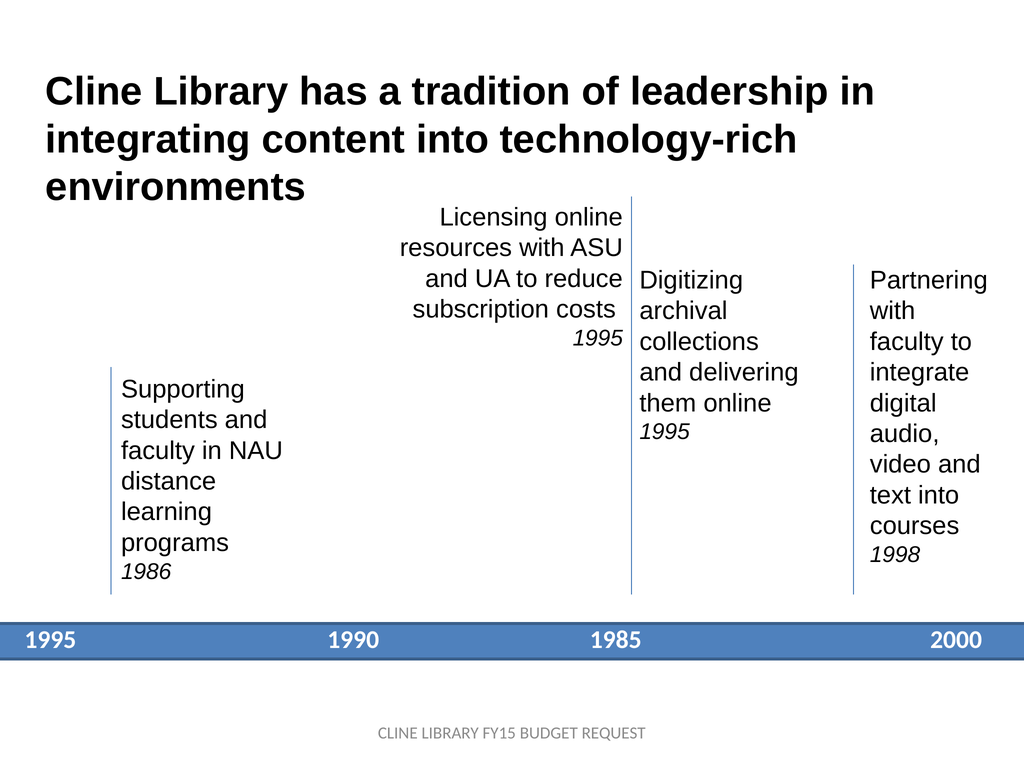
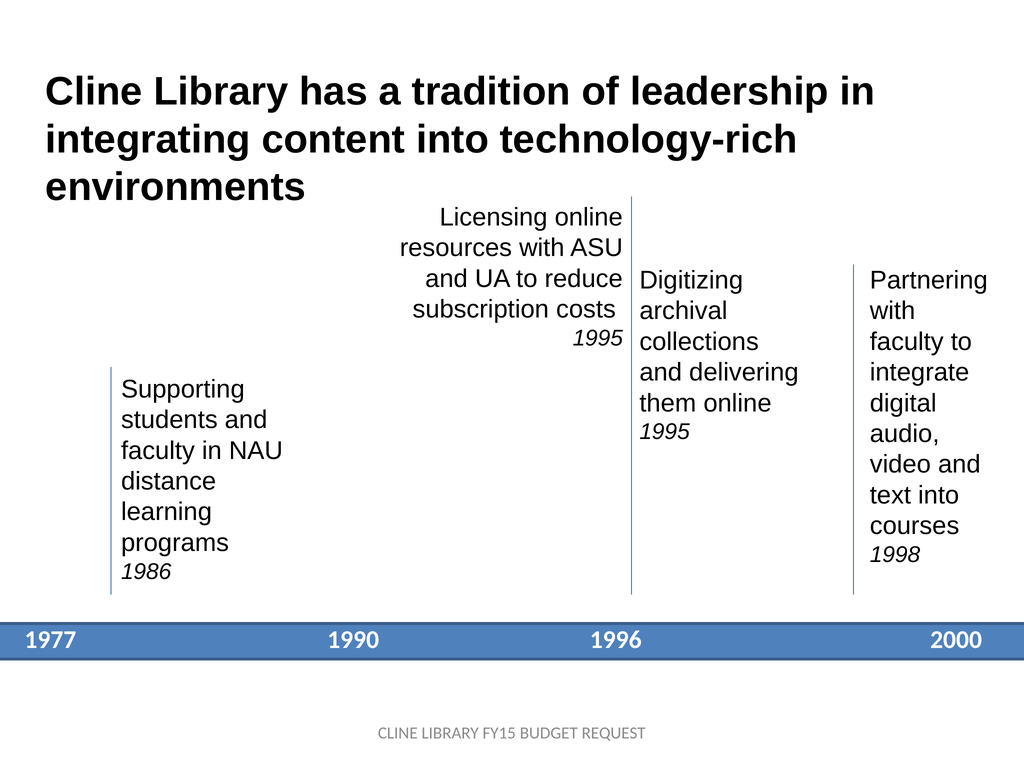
1995: 1995 -> 1977 (50, 640)
1985: 1985 -> 1996 (616, 640)
